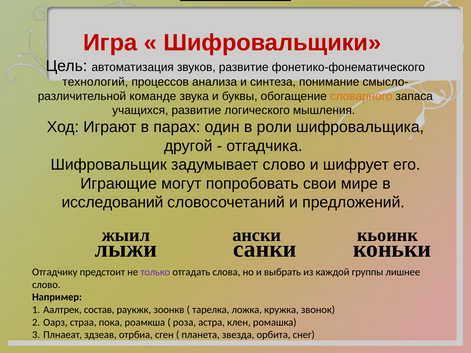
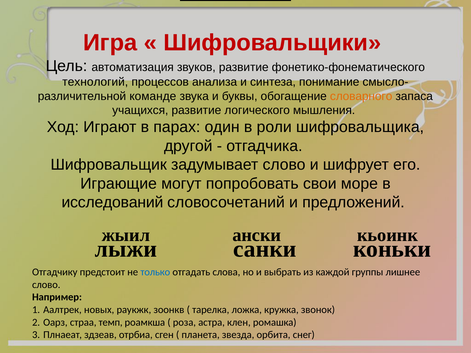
мире: мире -> море (359, 184)
только colour: purple -> blue (155, 272)
состав: состав -> новых (99, 310)
пока: пока -> темп (111, 323)
